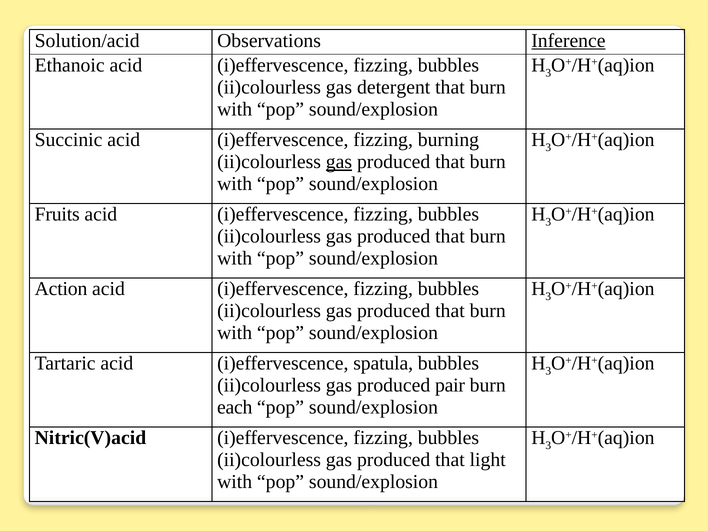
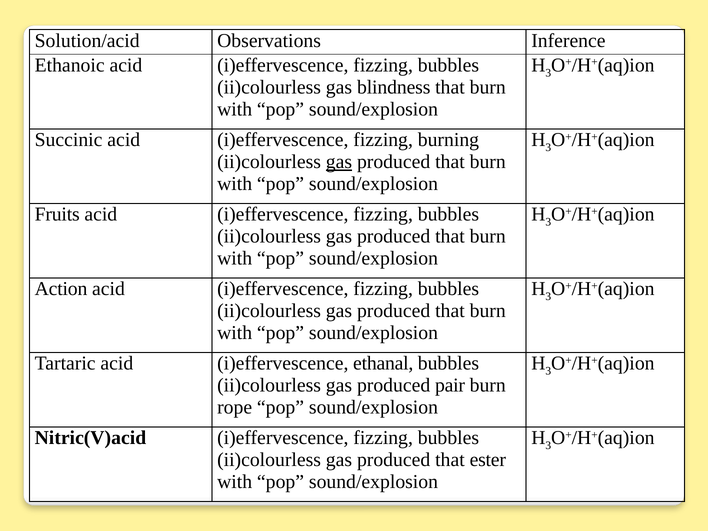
Inference underline: present -> none (568, 41)
detergent: detergent -> blindness (394, 87)
spatula: spatula -> ethanal (383, 363)
each: each -> rope (235, 407)
light: light -> ester (488, 460)
